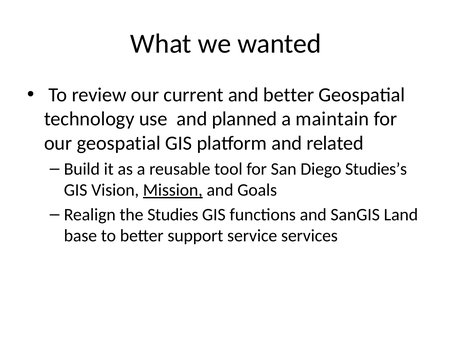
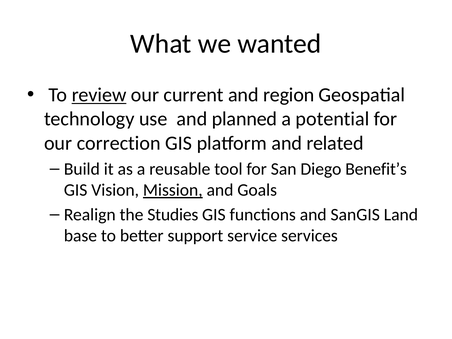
review underline: none -> present (99, 95)
and better: better -> region (289, 95)
maintain: maintain -> potential (333, 119)
our geospatial: geospatial -> correction (119, 143)
Studies’s: Studies’s -> Benefit’s (376, 169)
